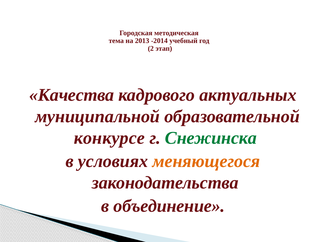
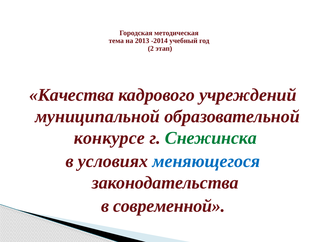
актуальных: актуальных -> учреждений (248, 95)
меняющегося colour: orange -> blue (206, 161)
объединение: объединение -> современной (169, 206)
